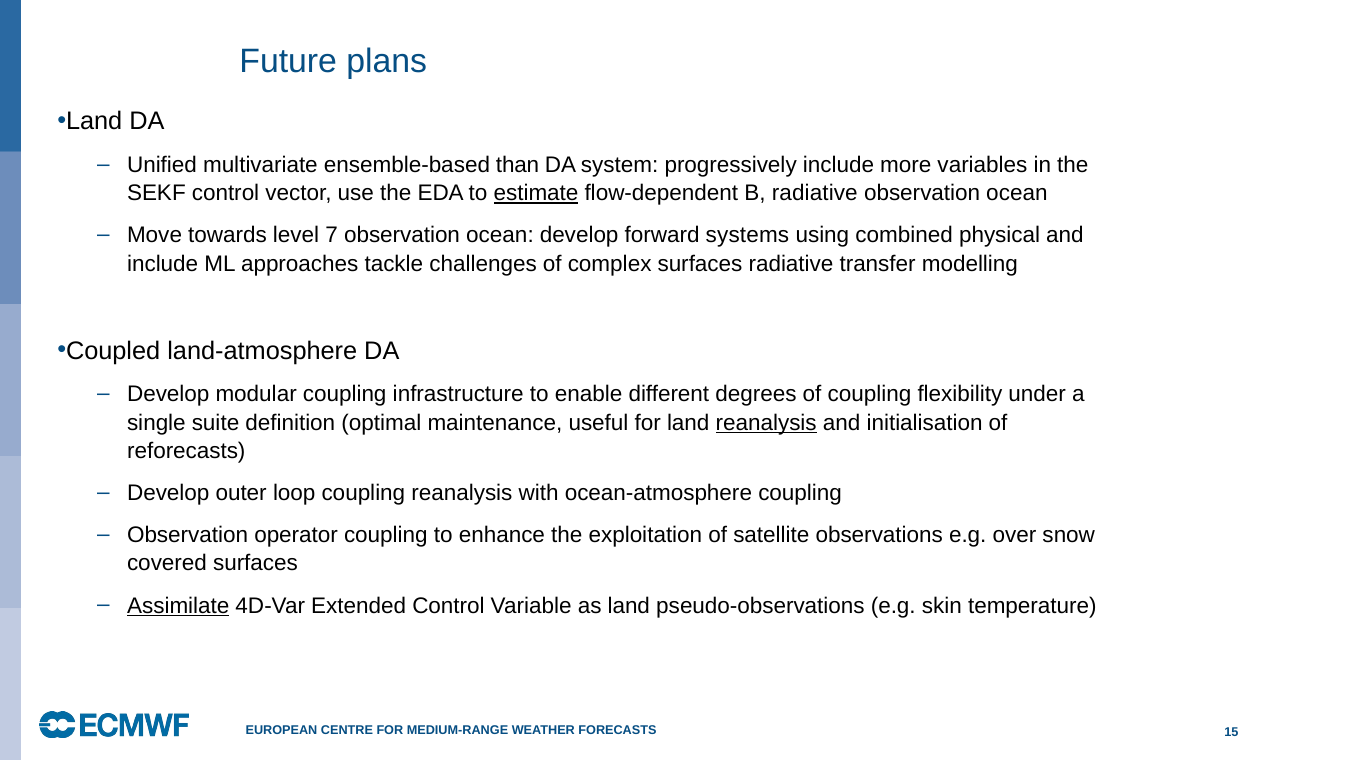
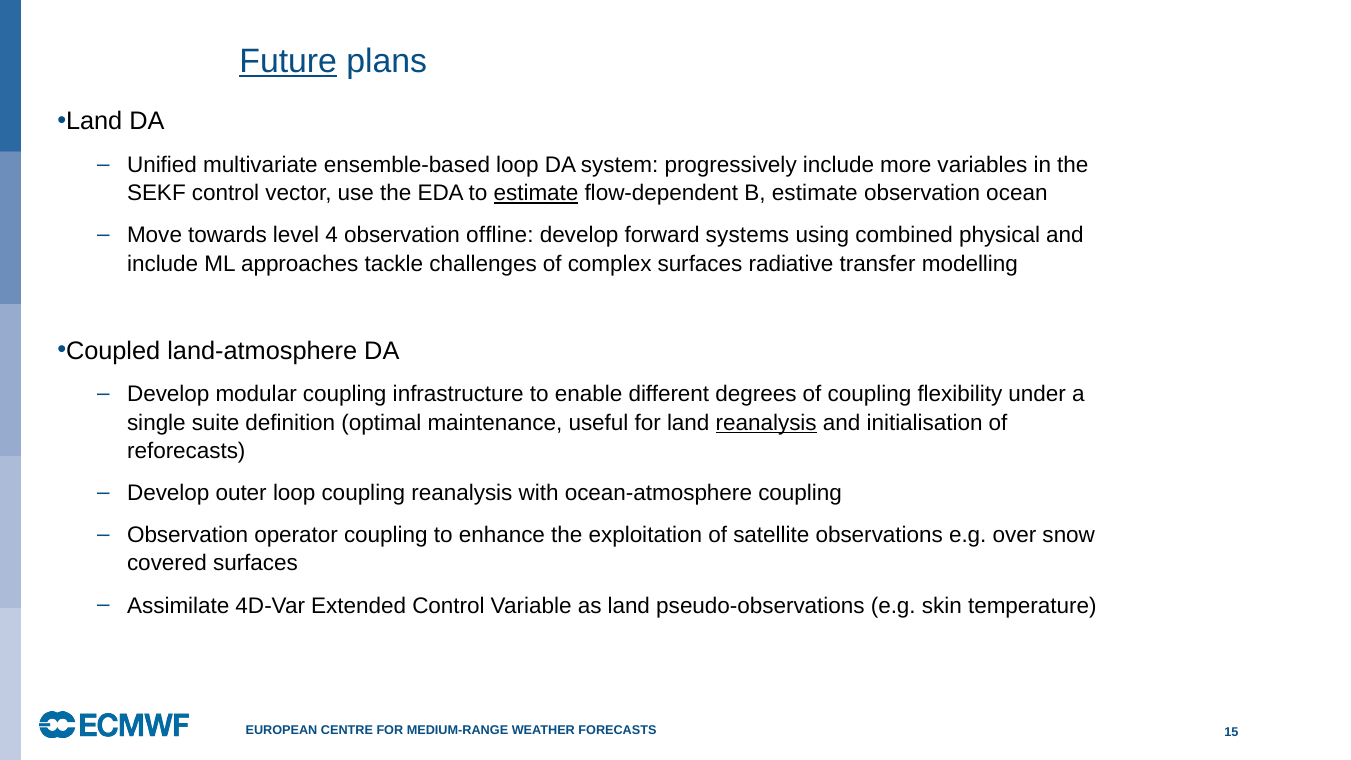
Future underline: none -> present (288, 61)
ensemble-based than: than -> loop (517, 165)
B radiative: radiative -> estimate (815, 193)
7: 7 -> 4 (332, 235)
ocean: ocean -> offline (500, 235)
Assimilate underline: present -> none (178, 606)
